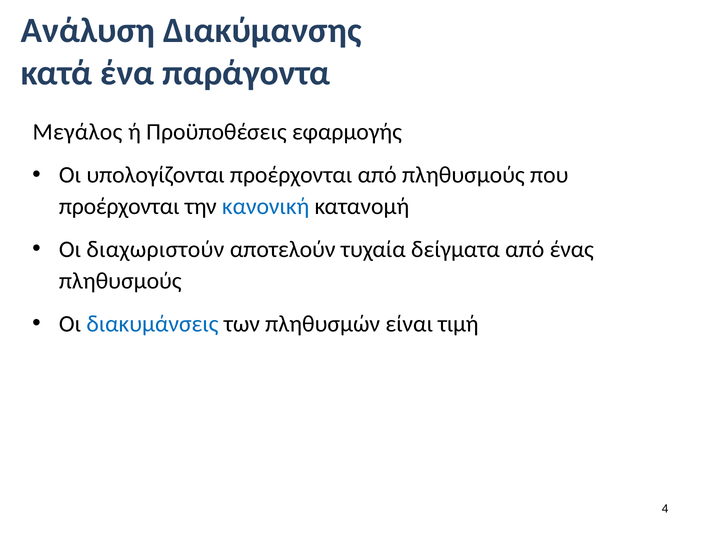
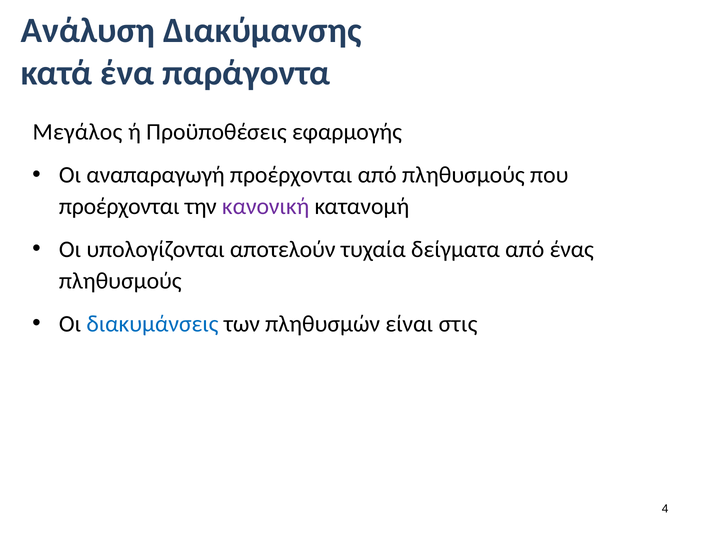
υπολογίζονται: υπολογίζονται -> αναπαραγωγή (156, 175)
κανονική colour: blue -> purple (266, 206)
διαχωριστούν: διαχωριστούν -> υπολογίζονται (156, 250)
τιμή: τιμή -> στις (458, 324)
